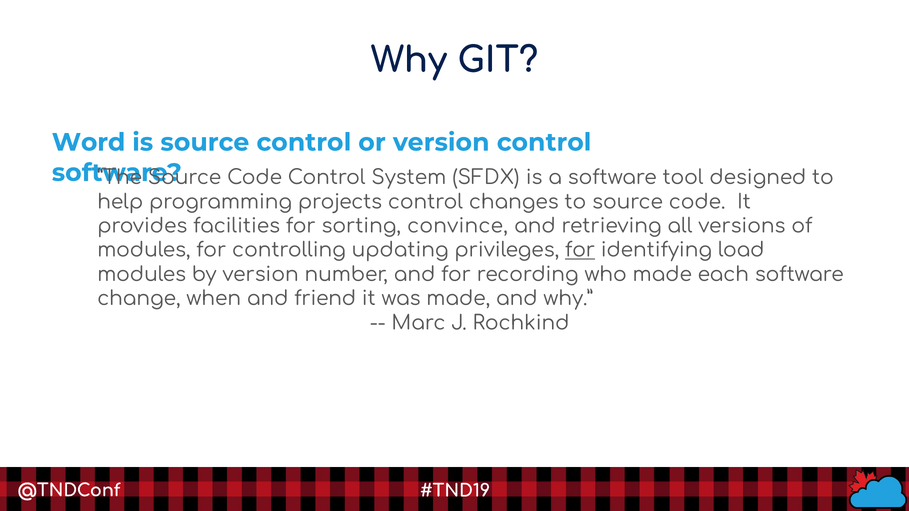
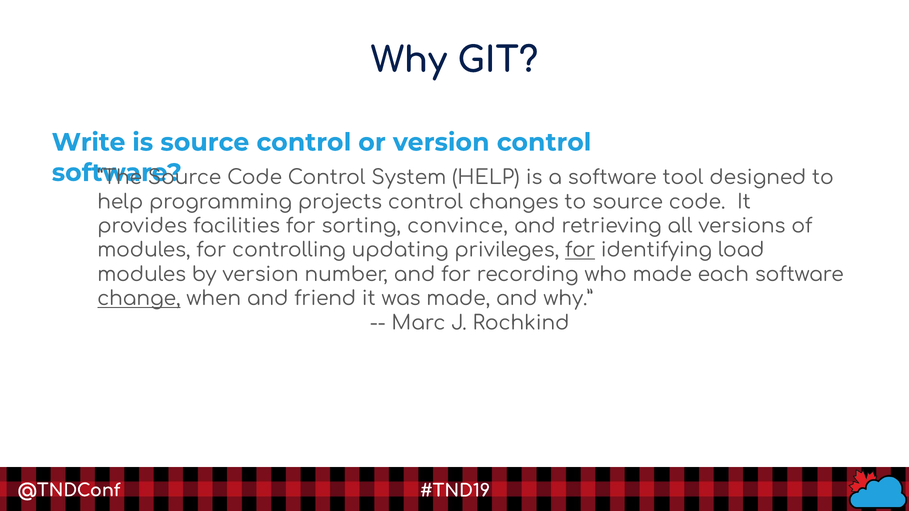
Word: Word -> Write (89, 142)
System SFDX: SFDX -> HELP (486, 178)
change underline: none -> present (139, 299)
